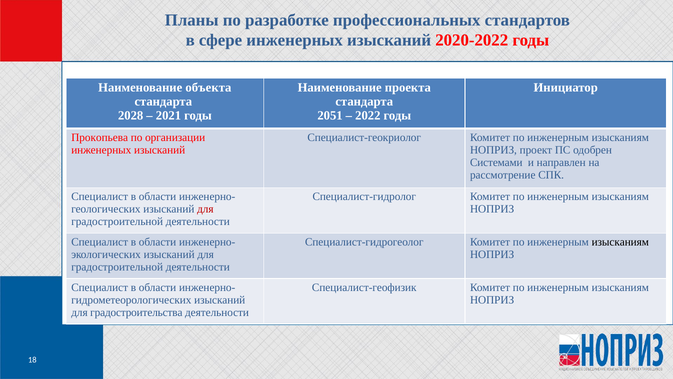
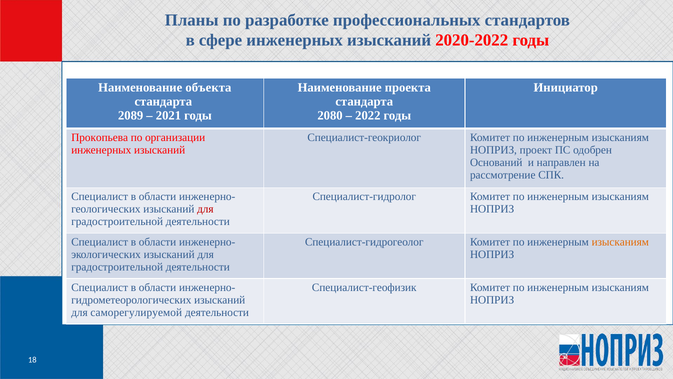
2028: 2028 -> 2089 (131, 116)
2051: 2051 -> 2080 (330, 116)
Системами: Системами -> Оснований (496, 162)
изысканиям colour: black -> orange (620, 242)
градостроительства: градостроительства -> саморегулируемой (136, 312)
